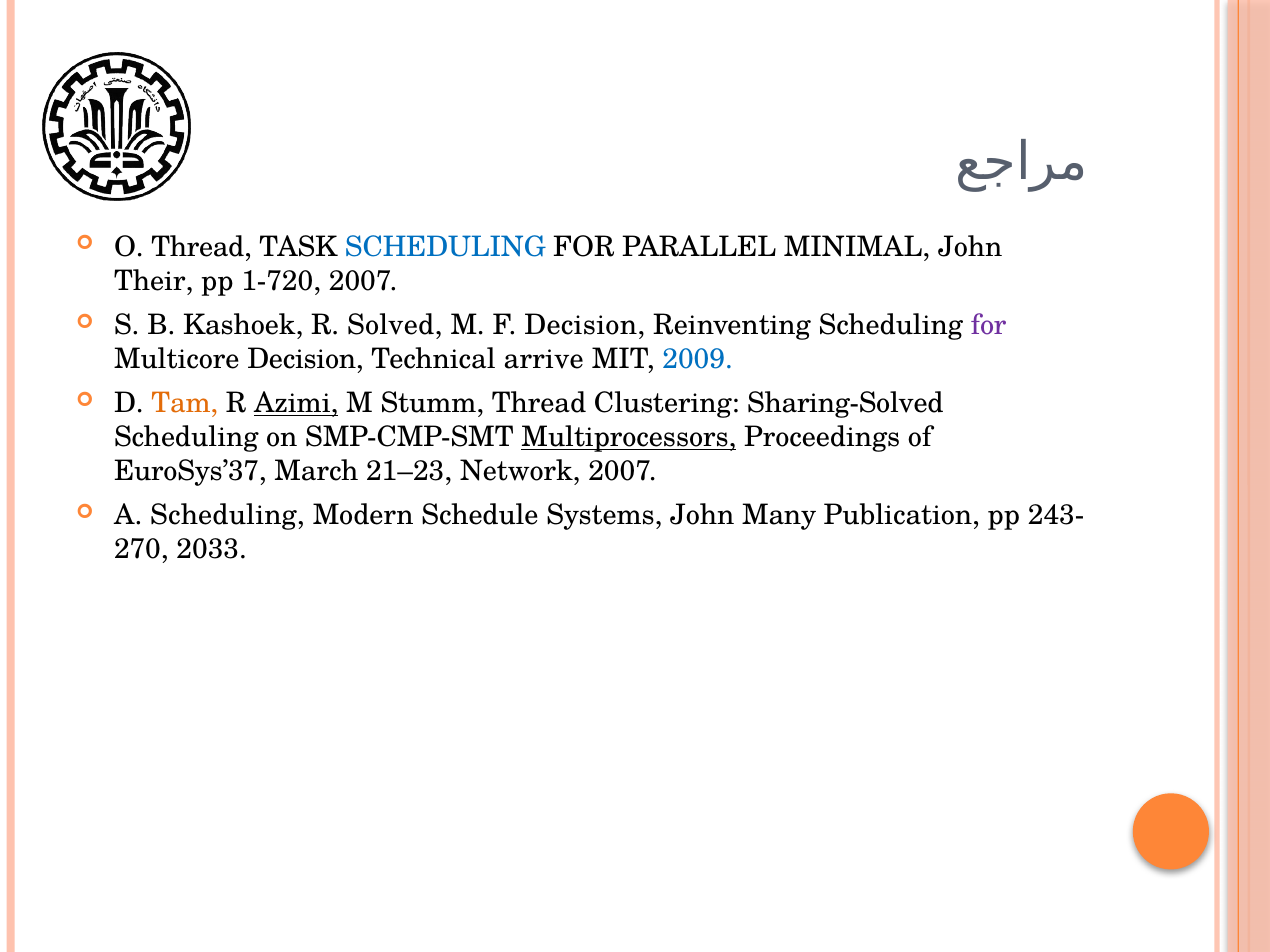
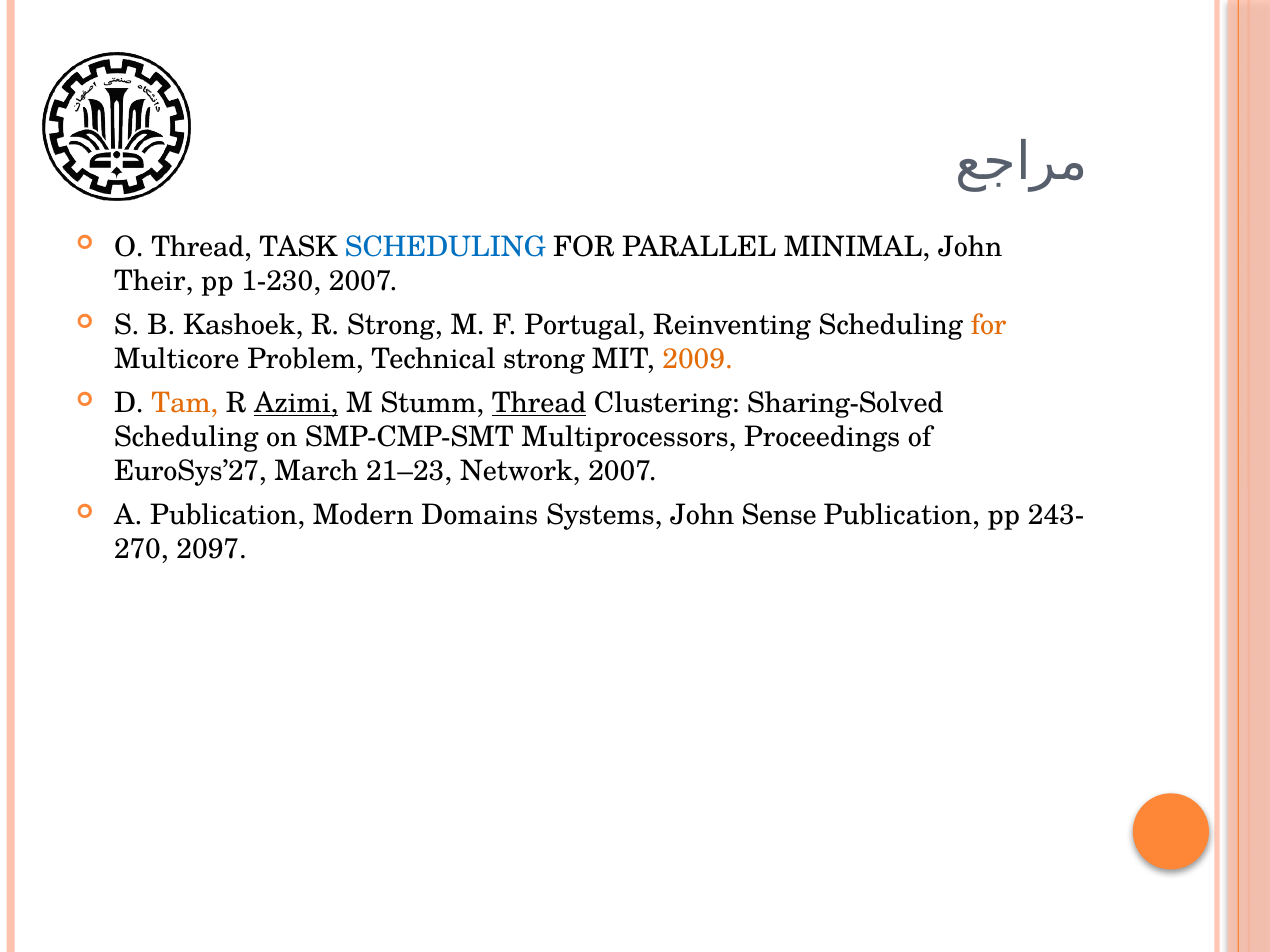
1-720: 1-720 -> 1-230 (281, 281)
R Solved: Solved -> Strong (395, 326)
F Decision: Decision -> Portugal (585, 326)
for colour: purple -> orange (989, 326)
Multicore Decision: Decision -> Problem (305, 359)
Technical arrive: arrive -> strong (544, 359)
2009 colour: blue -> orange (698, 359)
Thread underline: none -> present (539, 404)
Multiprocessors underline: present -> none (629, 438)
EuroSys’37: EuroSys’37 -> EuroSys’27 (190, 471)
A Scheduling: Scheduling -> Publication (228, 516)
Schedule: Schedule -> Domains (480, 516)
Many: Many -> Sense (779, 516)
2033: 2033 -> 2097 (212, 550)
